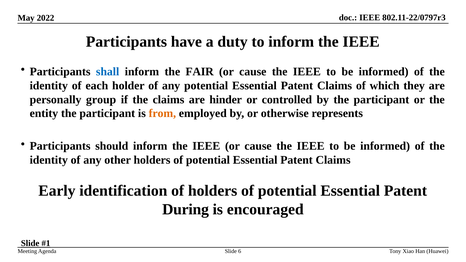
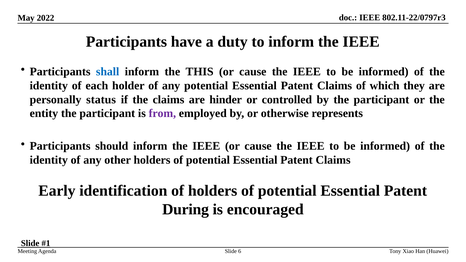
FAIR: FAIR -> THIS (200, 72)
group: group -> status (101, 100)
from colour: orange -> purple (162, 114)
